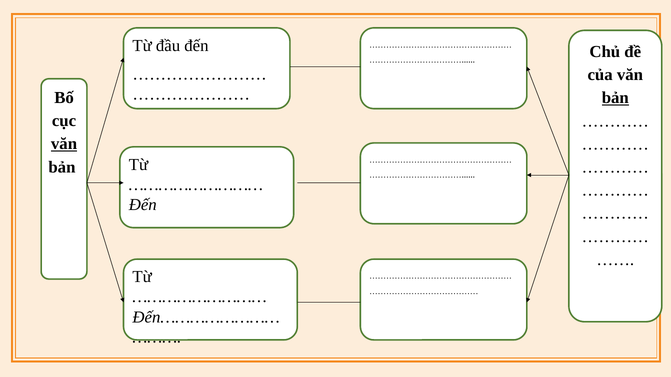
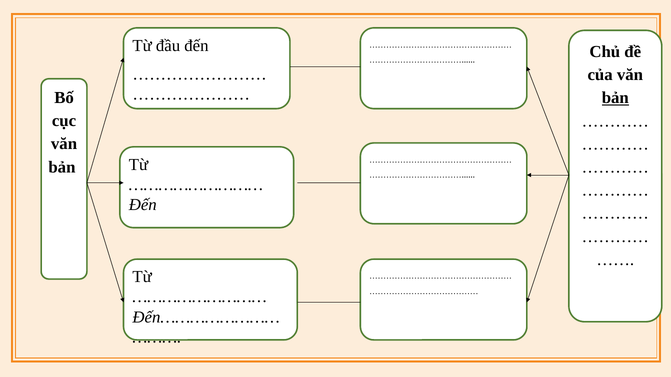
văn underline: present -> none (64, 144)
